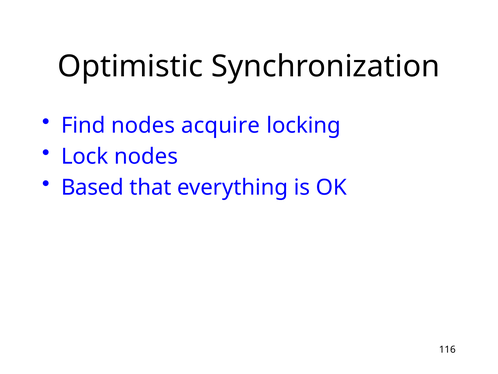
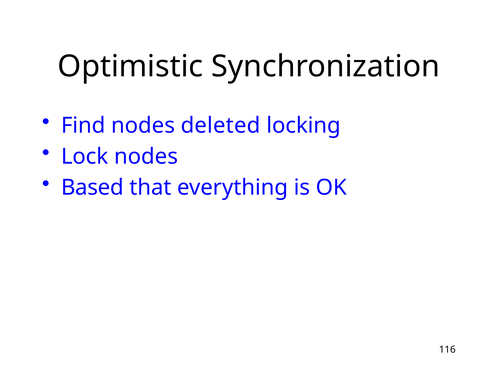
acquire: acquire -> deleted (221, 125)
